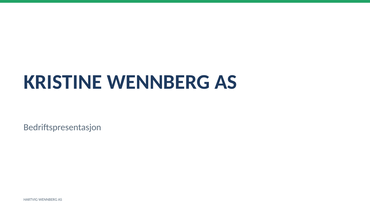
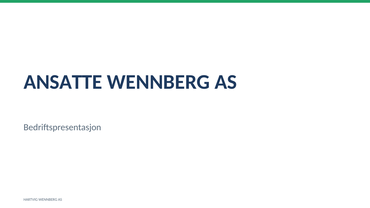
KRISTINE: KRISTINE -> ANSATTE (63, 82)
